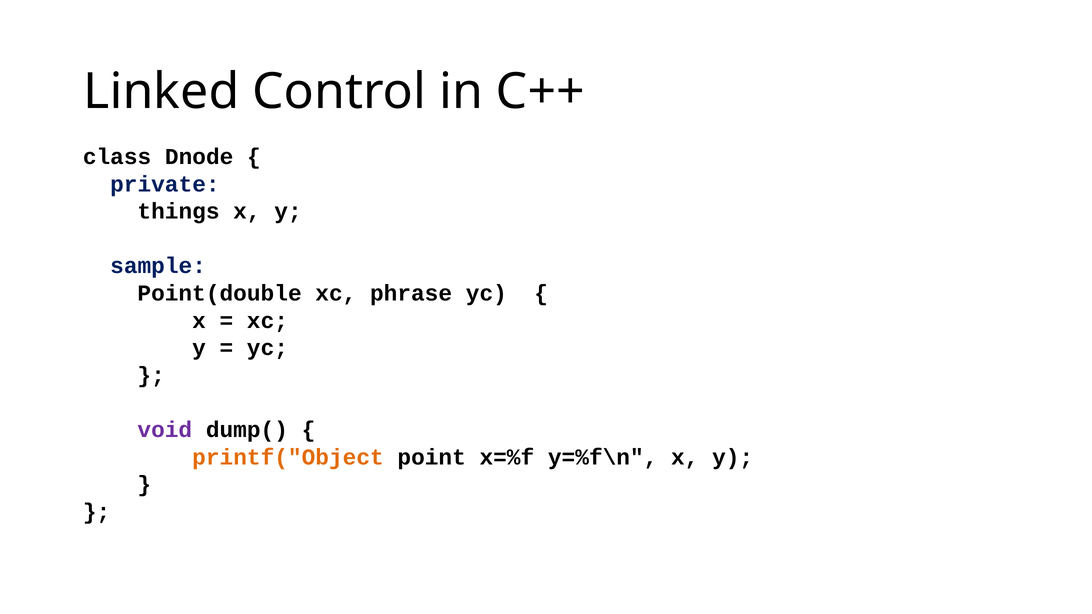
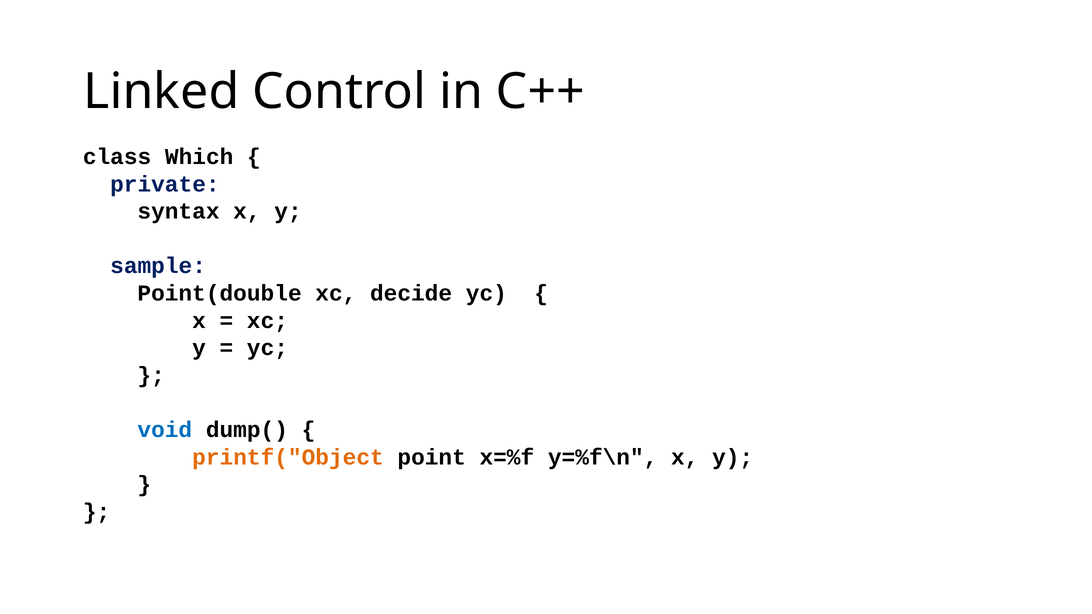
Dnode: Dnode -> Which (199, 157)
things: things -> syntax (179, 211)
phrase: phrase -> decide (411, 293)
void colour: purple -> blue (165, 430)
